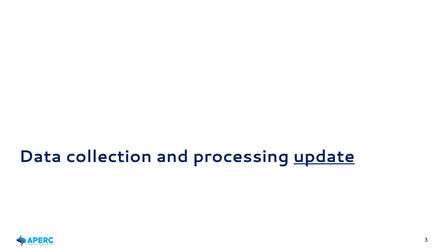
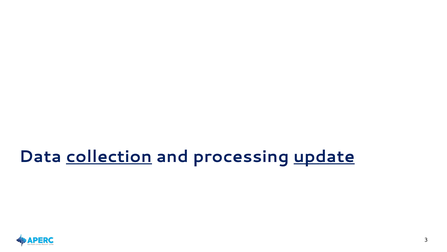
collection underline: none -> present (109, 156)
